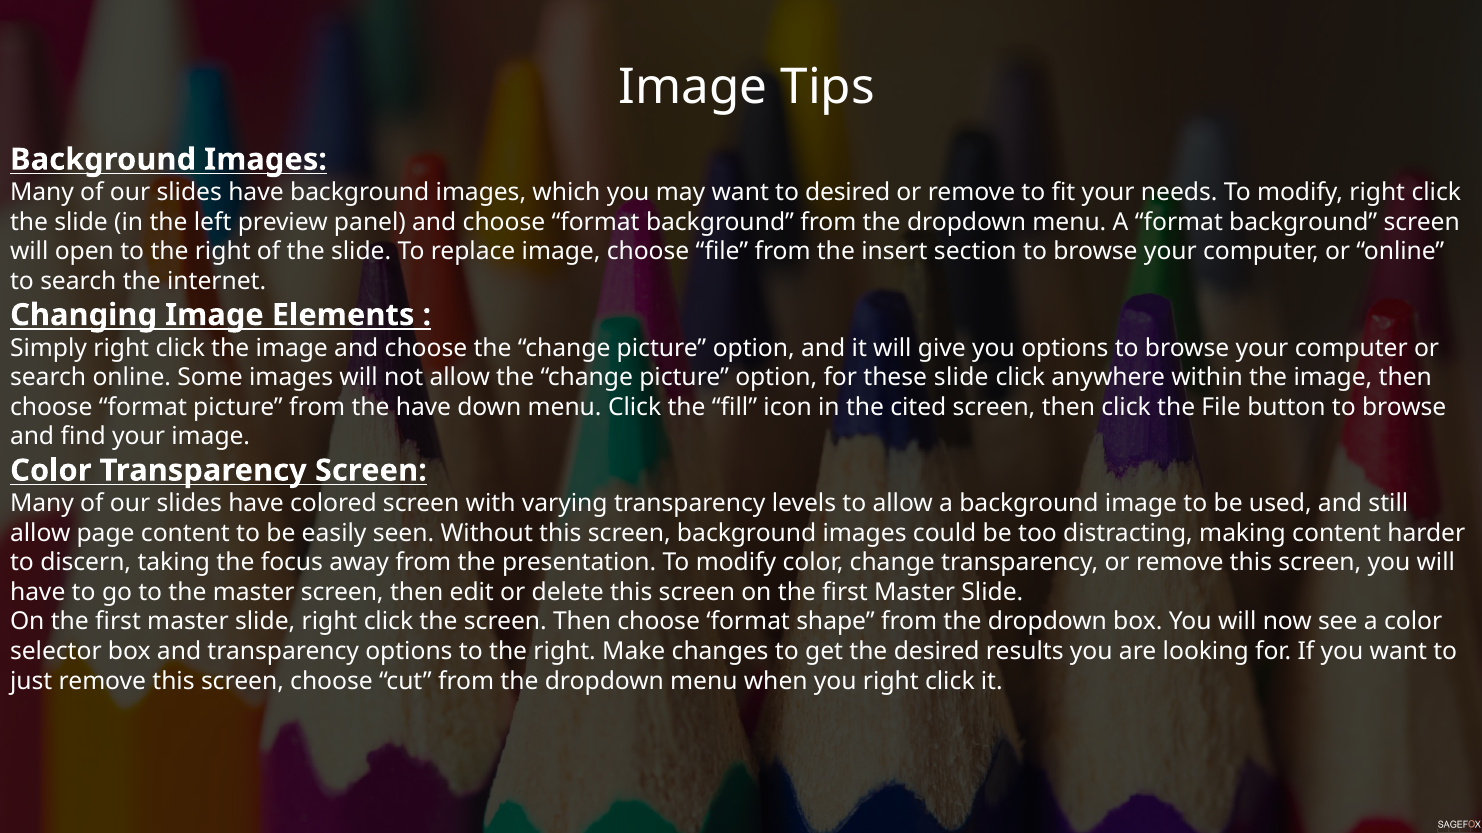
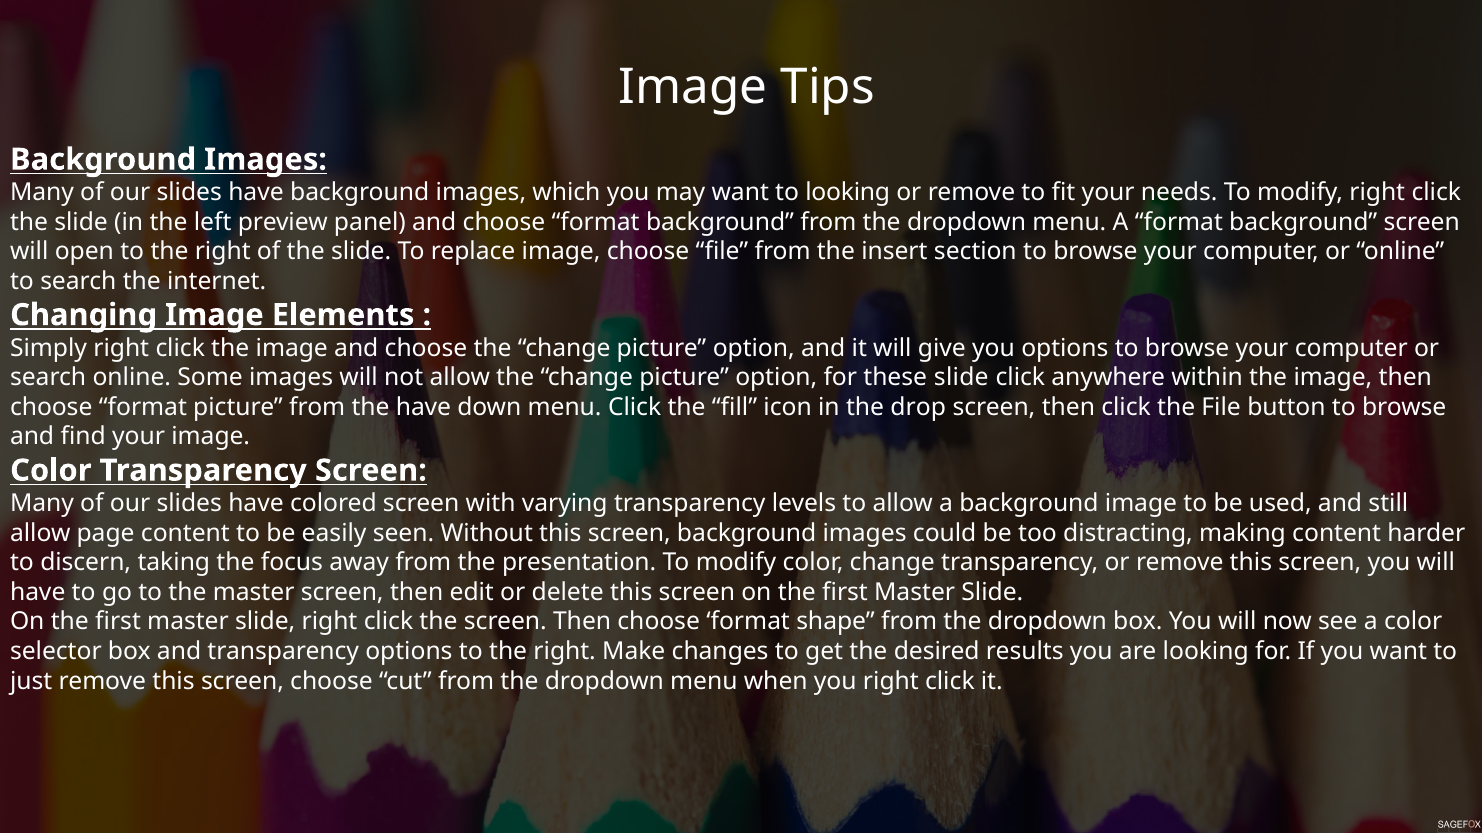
to desired: desired -> looking (848, 193)
cited: cited -> drop (918, 407)
